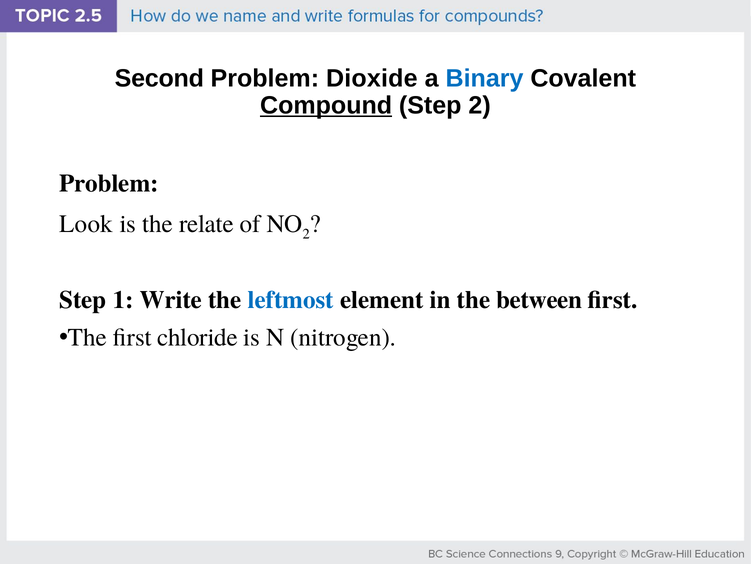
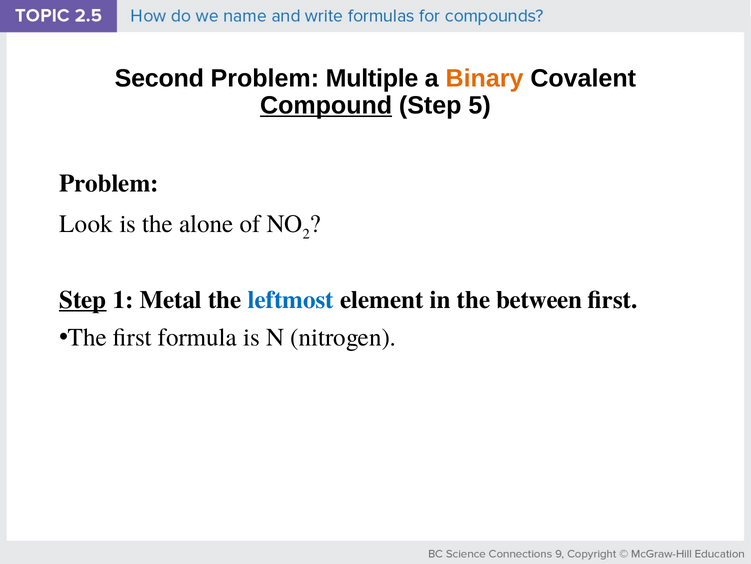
Dioxide: Dioxide -> Multiple (372, 78)
Binary colour: blue -> orange (485, 78)
Step 2: 2 -> 5 (480, 105)
relate: relate -> alone (206, 224)
Step underline: none -> present (83, 299)
Write: Write -> Metal (171, 299)
chloride: chloride -> formula (197, 337)
